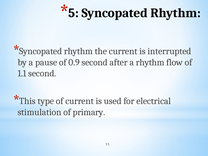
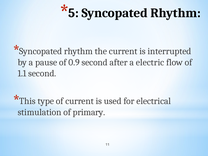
a rhythm: rhythm -> electric (150, 62)
